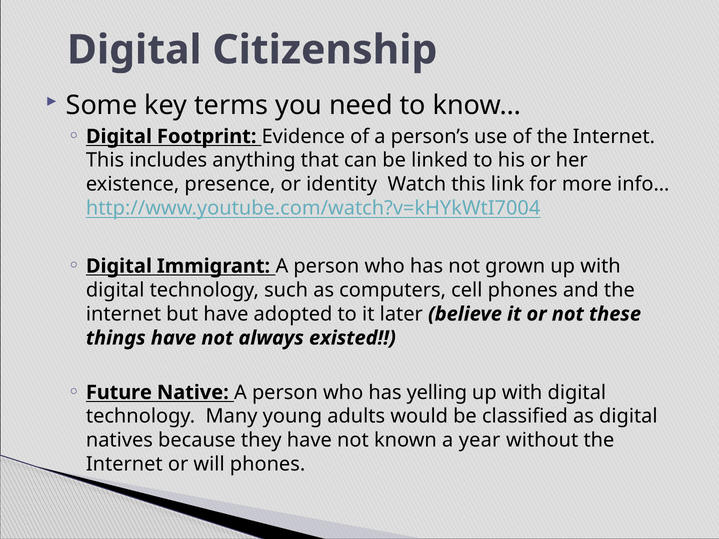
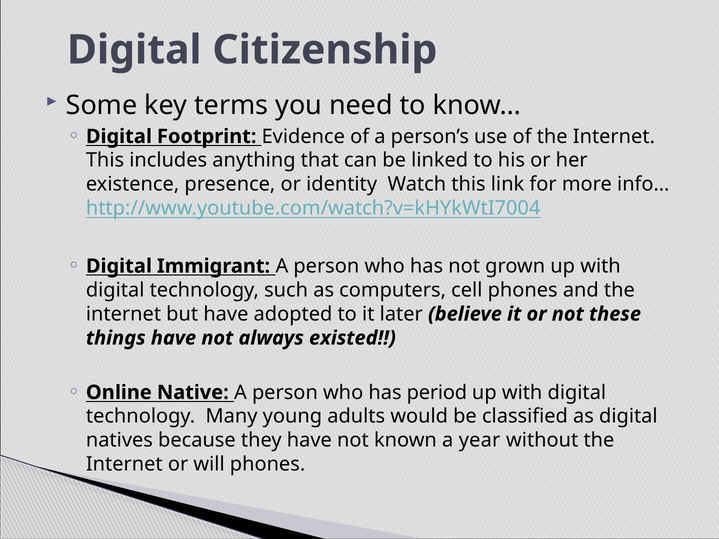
Future: Future -> Online (119, 393)
yelling: yelling -> period (437, 393)
